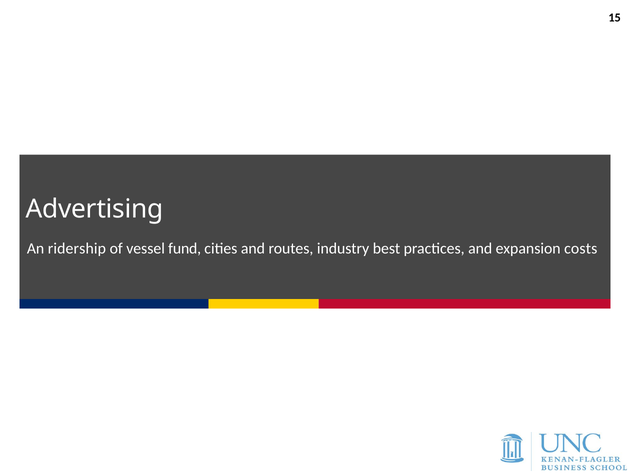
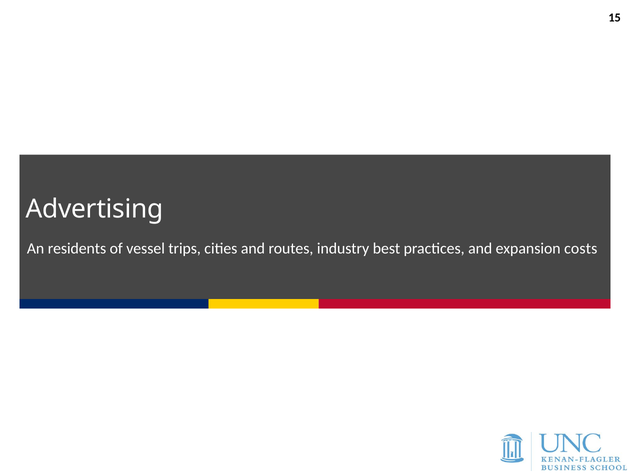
ridership: ridership -> residents (77, 248)
fund: fund -> trips (185, 248)
